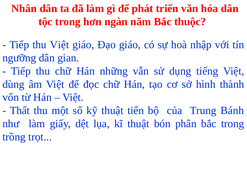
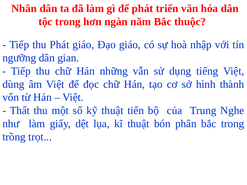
thu Việt: Việt -> Phát (60, 45)
Bánh: Bánh -> Nghe (232, 111)
